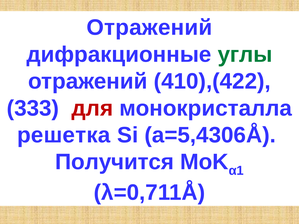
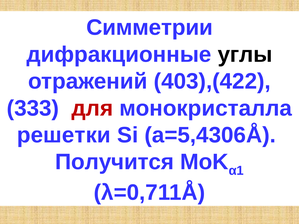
Отражений: Отражений -> Симметрии (150, 28)
углы colour: green -> black (245, 55)
410),(422: 410),(422 -> 403),(422 (212, 81)
решетка: решетка -> решетки (64, 135)
